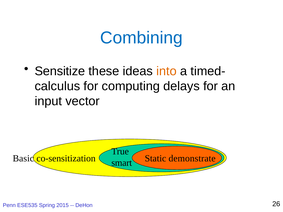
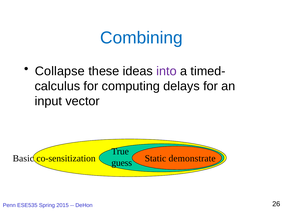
Sensitize: Sensitize -> Collapse (60, 71)
into colour: orange -> purple (166, 71)
smart: smart -> guess (122, 163)
